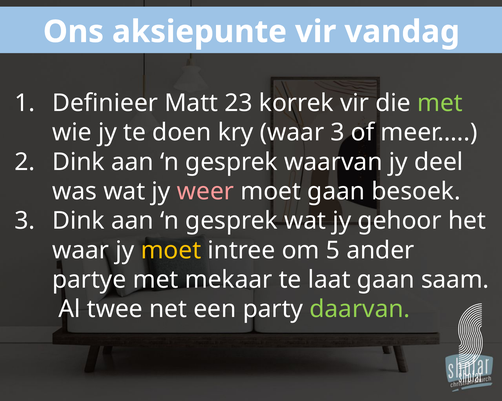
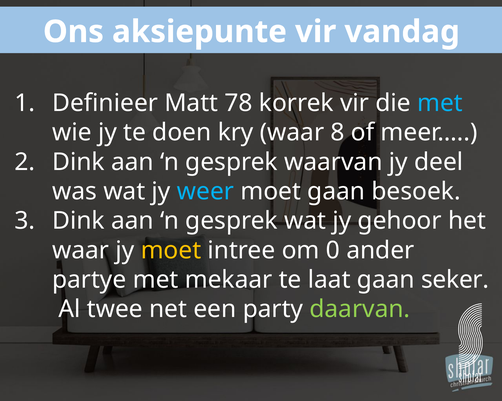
23: 23 -> 78 (239, 103)
met colour: light green -> light blue (440, 103)
waar 3: 3 -> 8 (338, 133)
weer colour: pink -> light blue (205, 192)
5: 5 -> 0 (333, 251)
saam: saam -> seker (455, 280)
